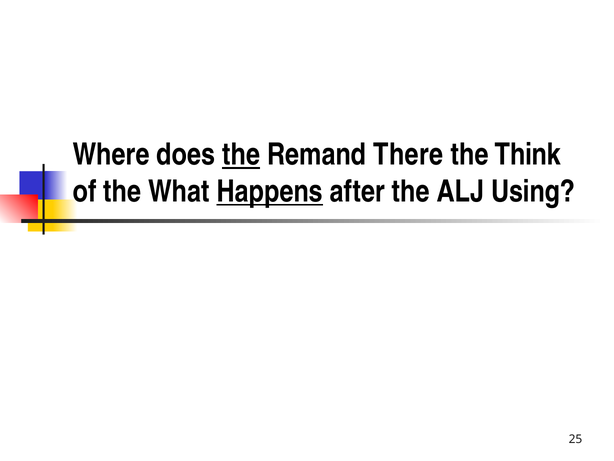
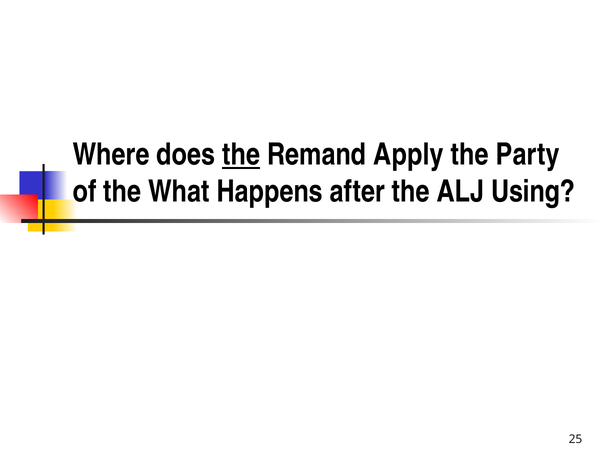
There: There -> Apply (408, 155)
Think: Think -> Party (528, 155)
Happens underline: present -> none (270, 191)
